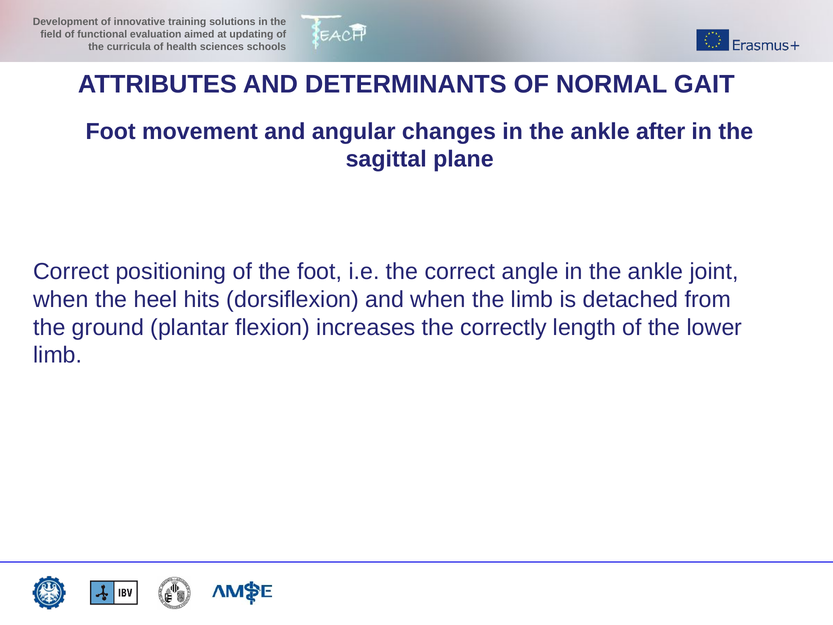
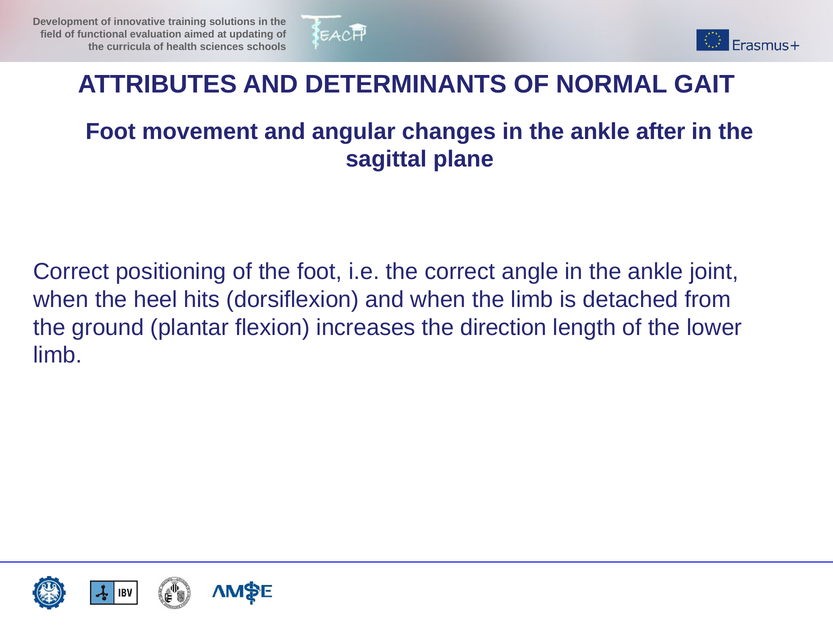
correctly: correctly -> direction (504, 327)
